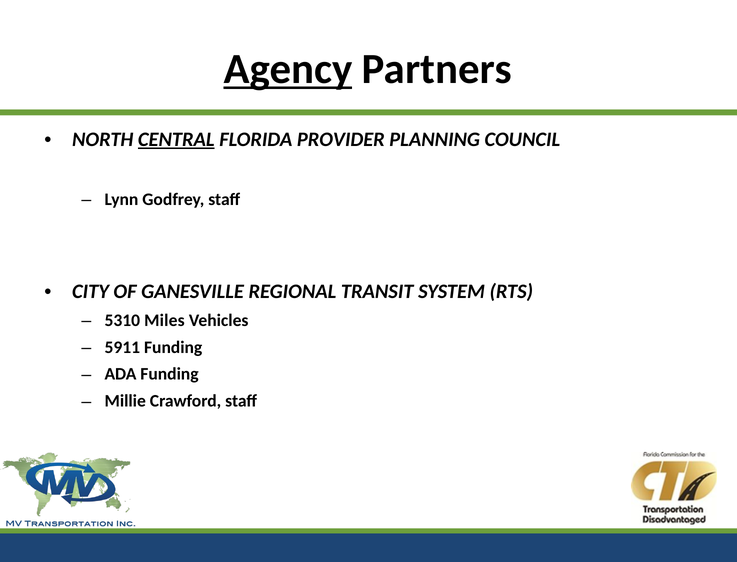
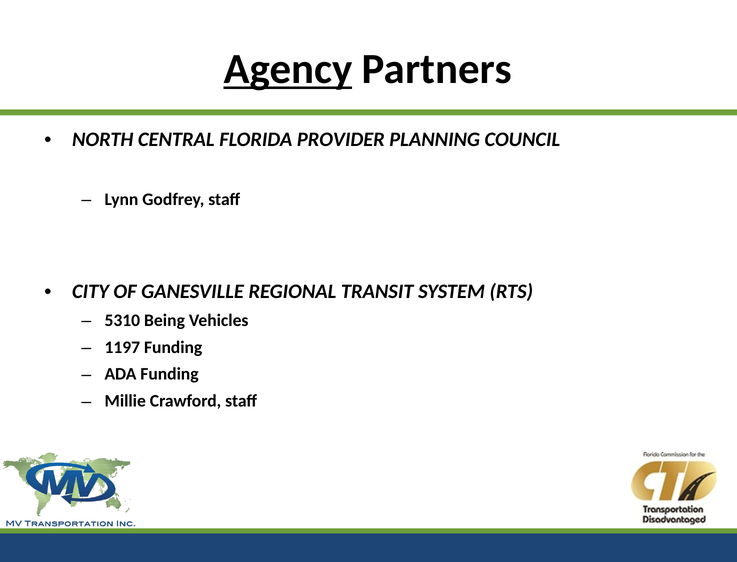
CENTRAL underline: present -> none (176, 139)
Miles: Miles -> Being (165, 320)
5911: 5911 -> 1197 (122, 347)
